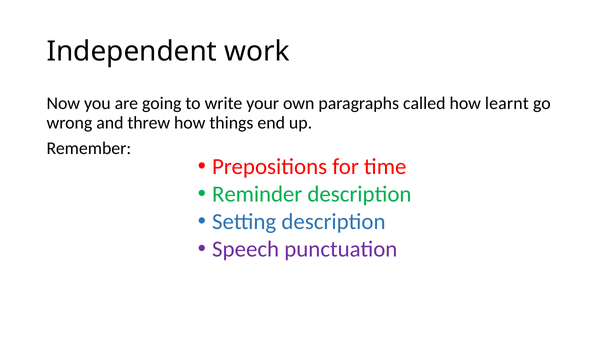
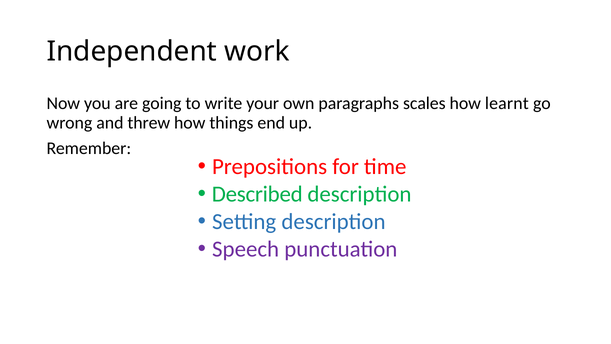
called: called -> scales (424, 103)
Reminder: Reminder -> Described (257, 194)
